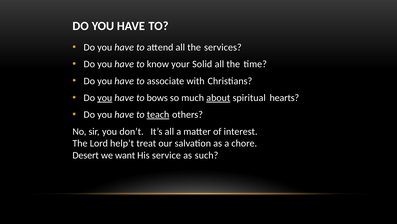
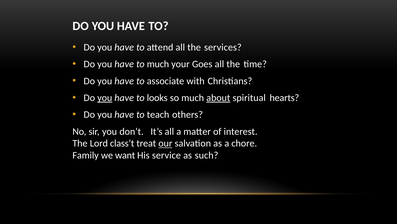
to know: know -> much (158, 64)
Solid: Solid -> Goes (202, 64)
bows: bows -> looks (157, 98)
teach underline: present -> none (158, 114)
help’t: help’t -> class’t (122, 143)
our underline: none -> present (165, 143)
Desert: Desert -> Family (86, 155)
